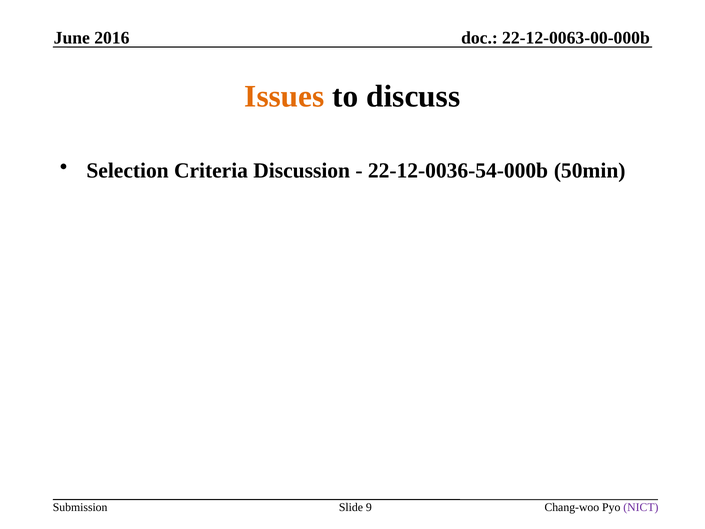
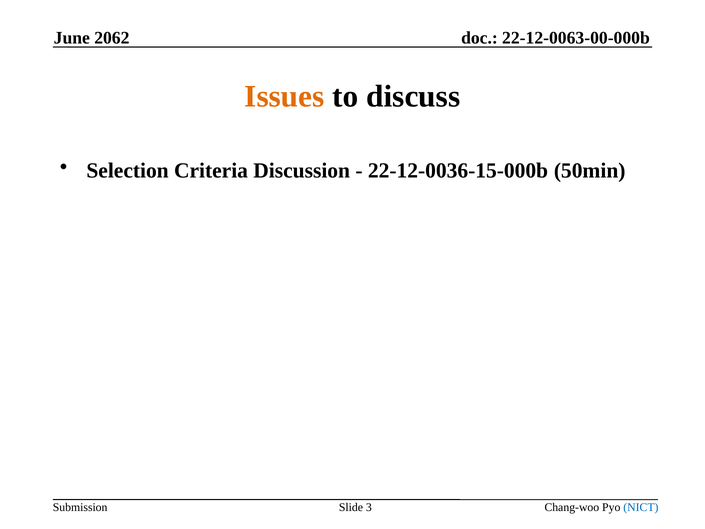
2016: 2016 -> 2062 (112, 38)
22-12-0036-54-000b: 22-12-0036-54-000b -> 22-12-0036-15-000b (458, 171)
9: 9 -> 3 (369, 507)
NICT colour: purple -> blue (641, 507)
